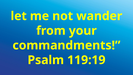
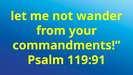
119:19: 119:19 -> 119:91 (86, 60)
